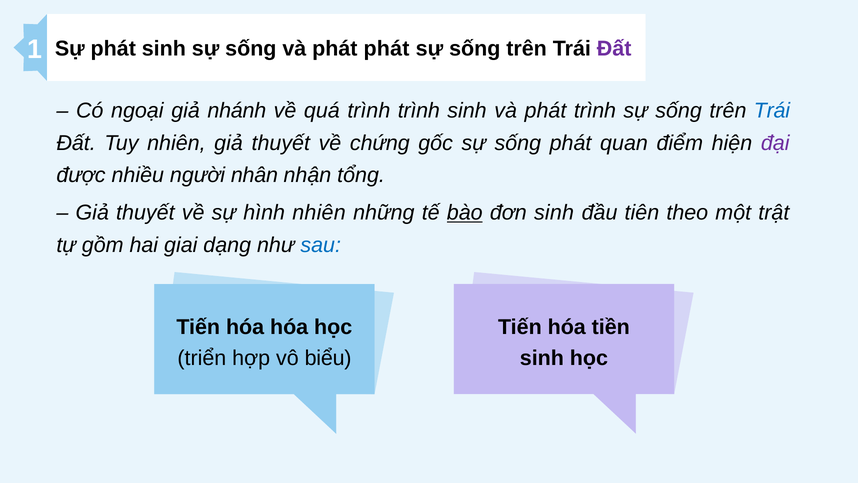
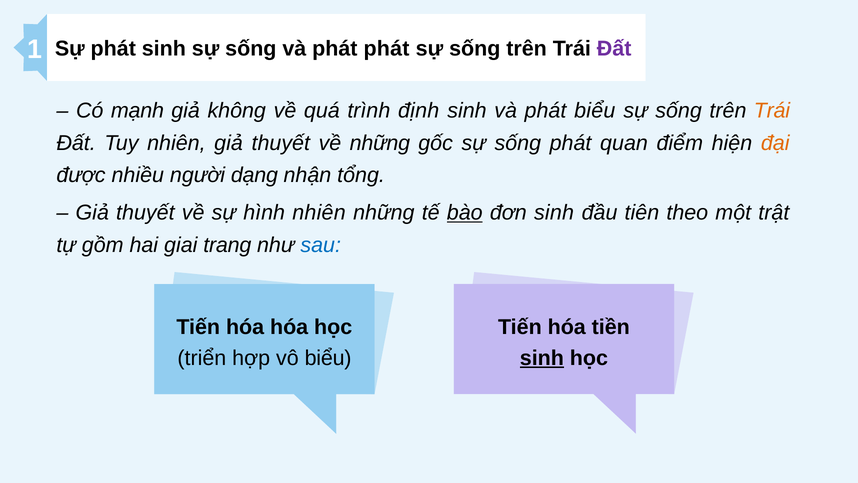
ngoại: ngoại -> mạnh (137, 111)
nhánh: nhánh -> không (237, 111)
trình trình: trình -> định (419, 111)
phát trình: trình -> biểu (595, 111)
Trái colour: blue -> orange (772, 111)
về chứng: chứng -> những (380, 143)
đại colour: purple -> orange (775, 143)
nhân: nhân -> dạng (254, 175)
dạng: dạng -> trang (227, 245)
sinh underline: none -> present (542, 358)
